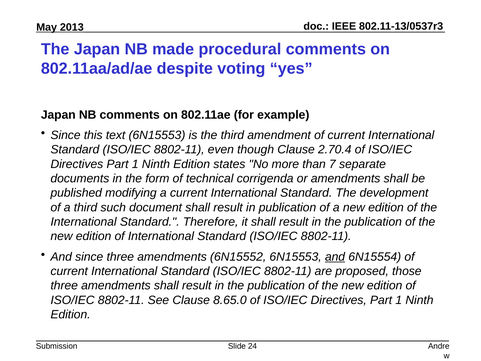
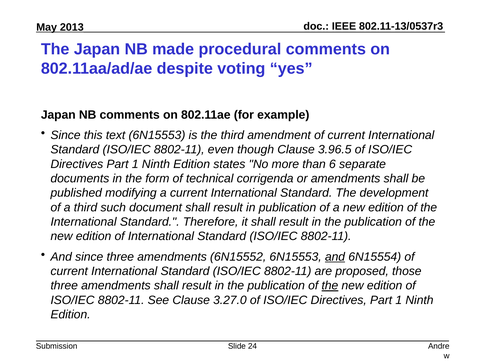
2.70.4: 2.70.4 -> 3.96.5 (335, 150)
7: 7 -> 6 (332, 164)
the underline: none -> present (330, 285)
8.65.0: 8.65.0 -> 3.27.0 (230, 300)
